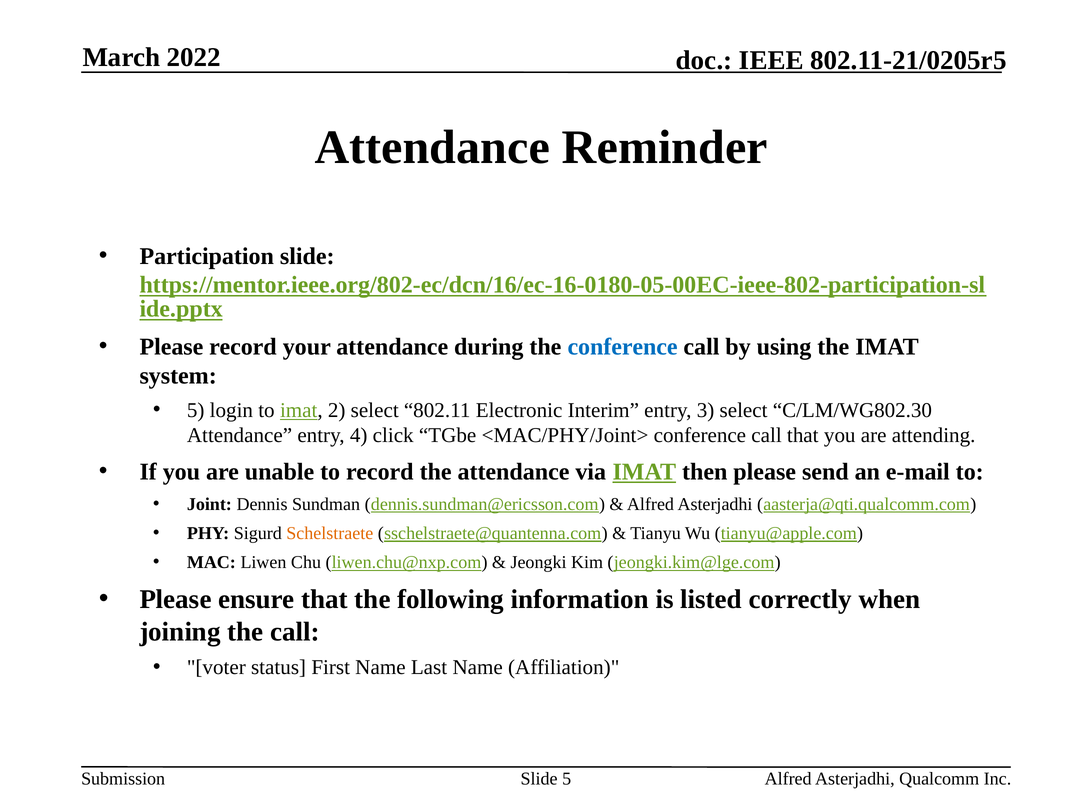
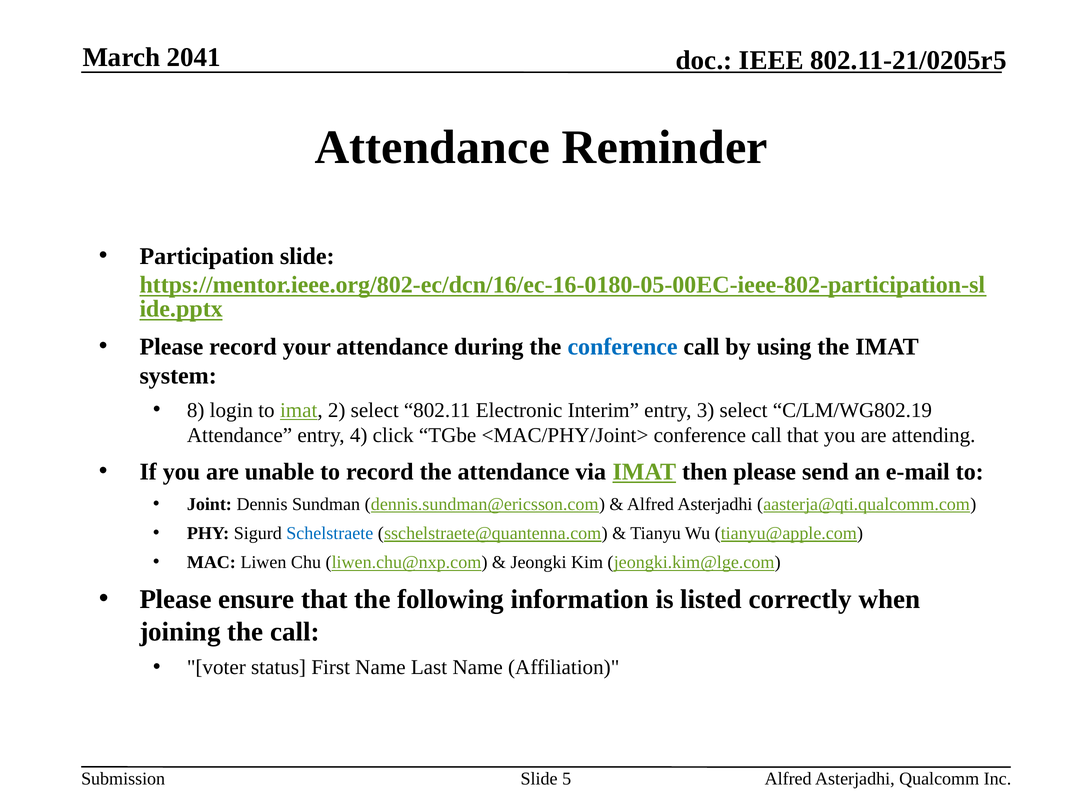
2022: 2022 -> 2041 (194, 57)
5: 5 -> 8 (196, 410)
C/LM/WG802.30: C/LM/WG802.30 -> C/LM/WG802.19 (852, 410)
Schelstraete colour: orange -> blue (330, 533)
